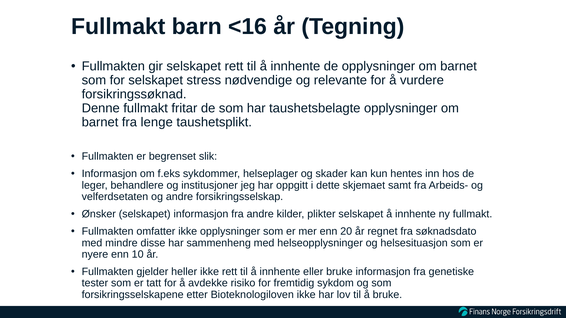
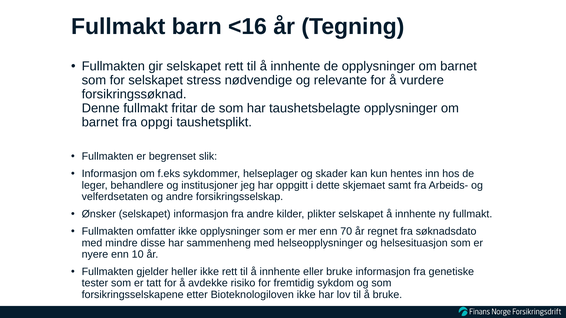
lenge: lenge -> oppgi (157, 122)
20: 20 -> 70 (346, 232)
